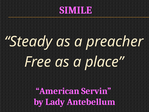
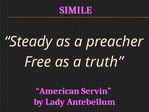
place: place -> truth (104, 62)
